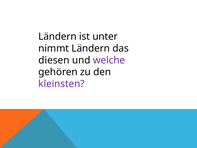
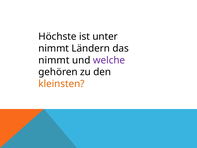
Ländern: Ländern -> Höchste (57, 36)
diesen: diesen -> nimmt (54, 60)
kleinsten colour: purple -> orange (61, 84)
